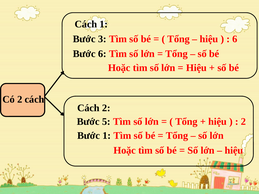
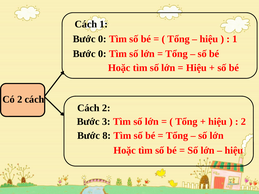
3: 3 -> 0 (102, 39)
6: 6 -> 1 (235, 39)
6: 6 -> 0 (102, 54)
5: 5 -> 3 (106, 122)
Bước 1: 1 -> 8 (107, 136)
